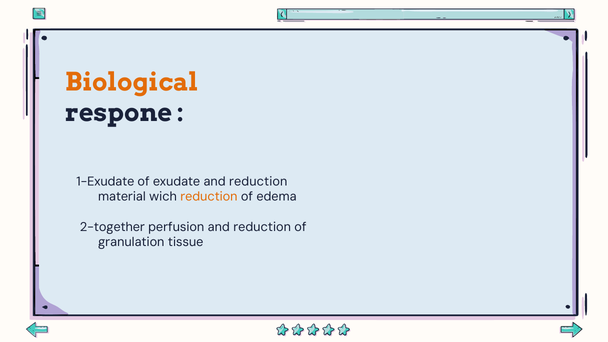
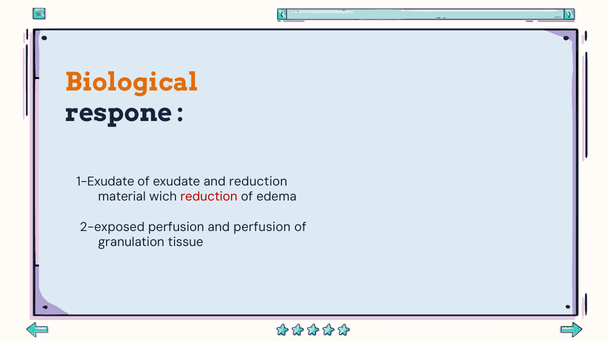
reduction colour: orange -> red (209, 197)
2-together: 2-together -> 2-exposed (112, 227)
perfusion and reduction: reduction -> perfusion (262, 227)
